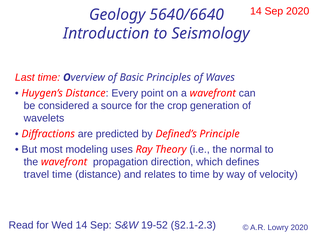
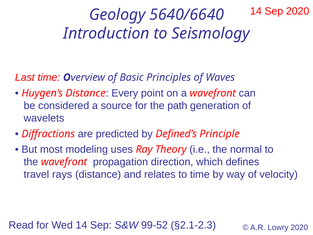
crop: crop -> path (177, 105)
travel time: time -> rays (62, 174)
19-52: 19-52 -> 99-52 (154, 225)
